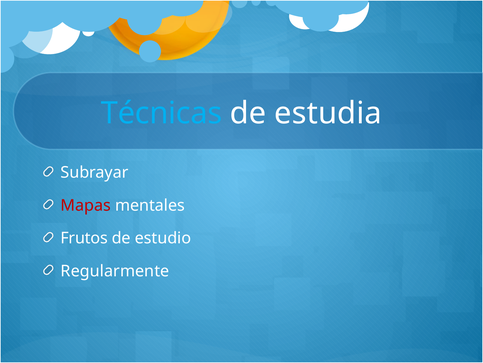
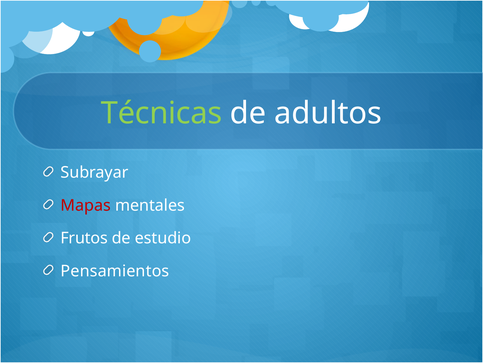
Técnicas colour: light blue -> light green (161, 113)
estudia: estudia -> adultos (328, 113)
Regularmente: Regularmente -> Pensamientos (115, 271)
